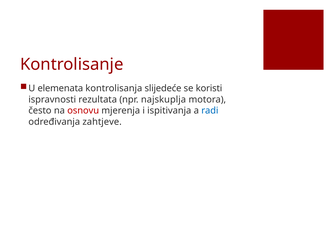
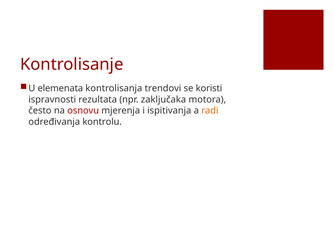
slijedeće: slijedeće -> trendovi (163, 89)
najskuplja: najskuplja -> zaključaka (163, 100)
radi colour: blue -> orange (210, 111)
zahtjeve: zahtjeve -> kontrolu (102, 122)
